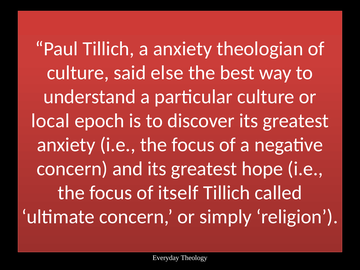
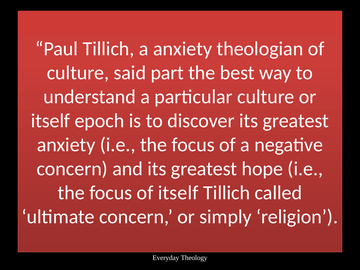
else: else -> part (167, 73)
local: local -> itself (51, 121)
